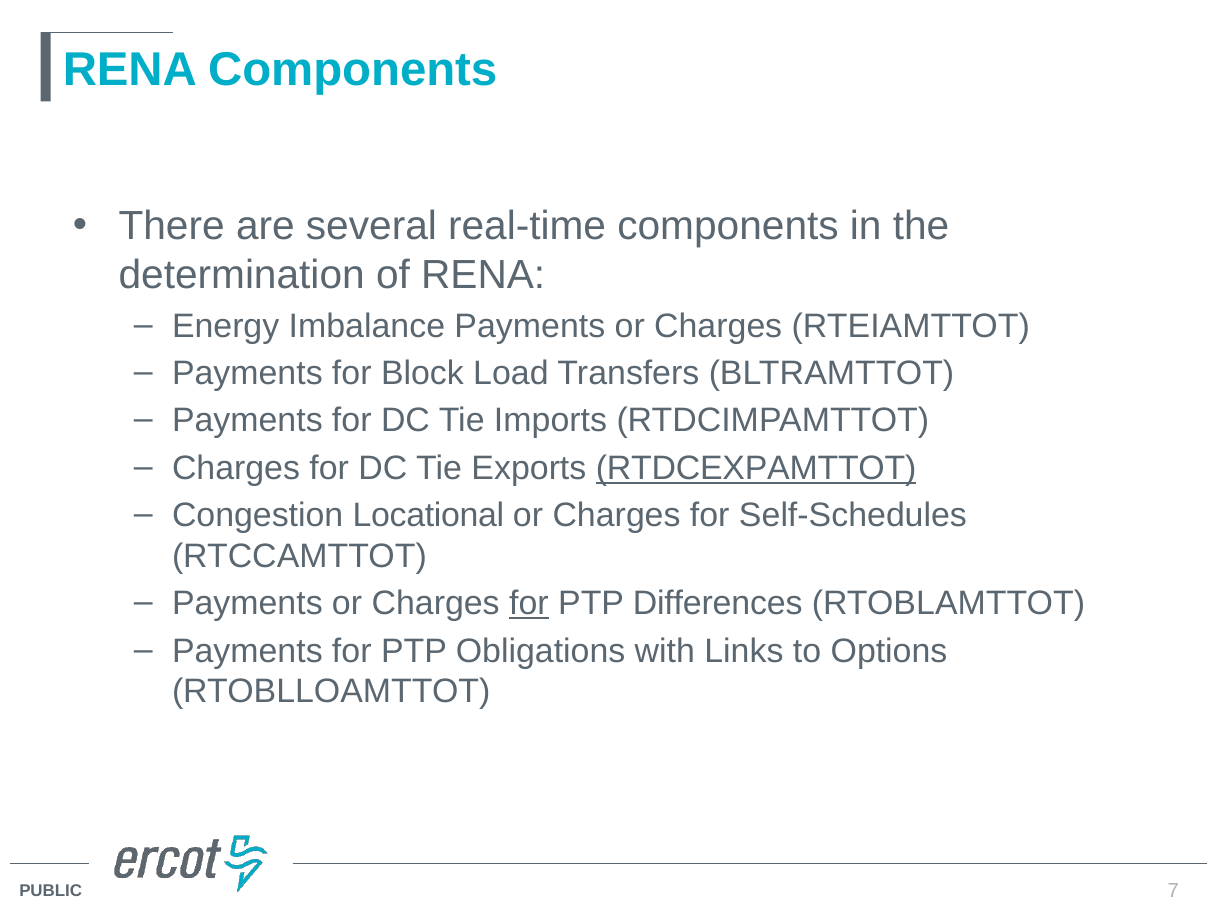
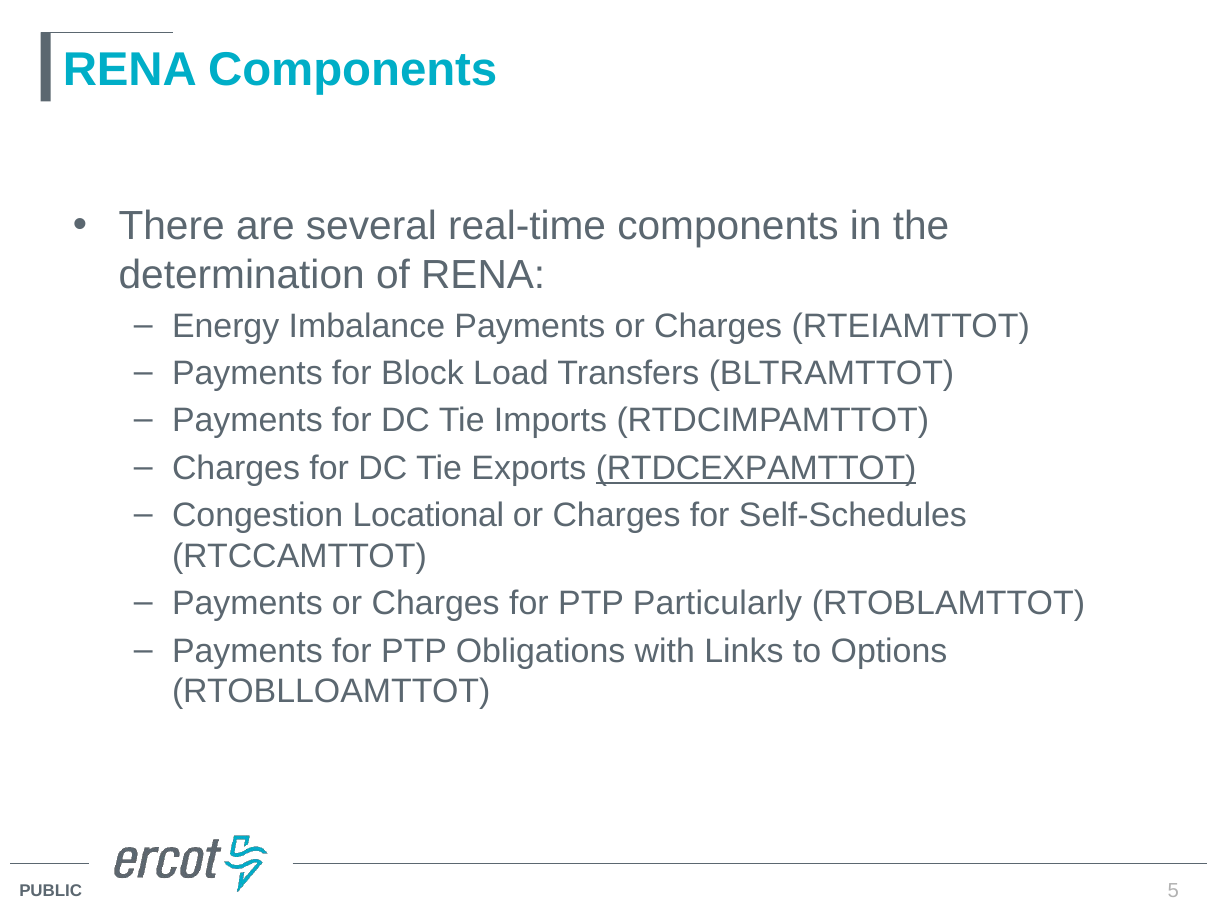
for underline: present -> none (529, 604)
Differences: Differences -> Particularly (717, 604)
7: 7 -> 5 (1173, 891)
